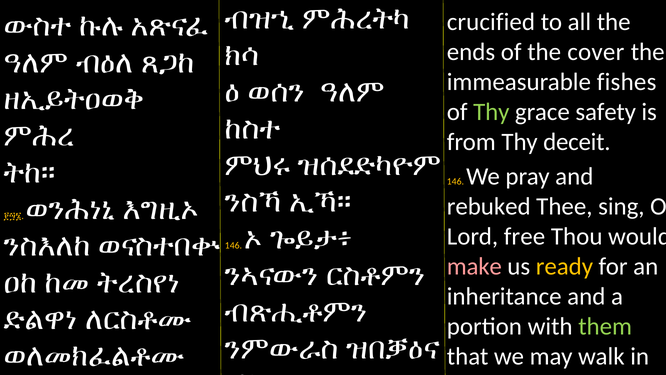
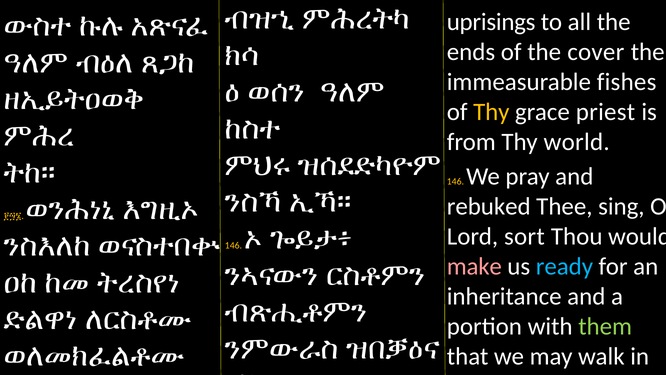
crucified: crucified -> uprisings (491, 22)
Thy colour: light green -> yellow (491, 112)
safety: safety -> priest (605, 112)
deceit: deceit -> world (577, 142)
free: free -> sort (524, 236)
ready colour: yellow -> light blue (564, 266)
